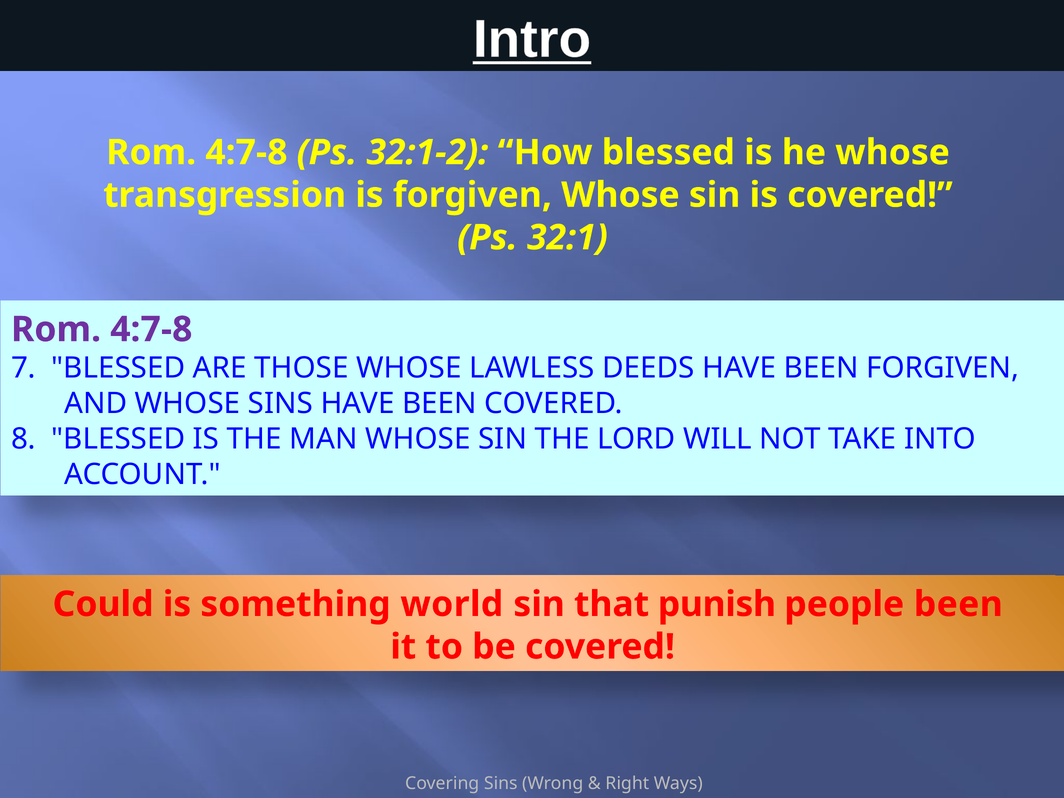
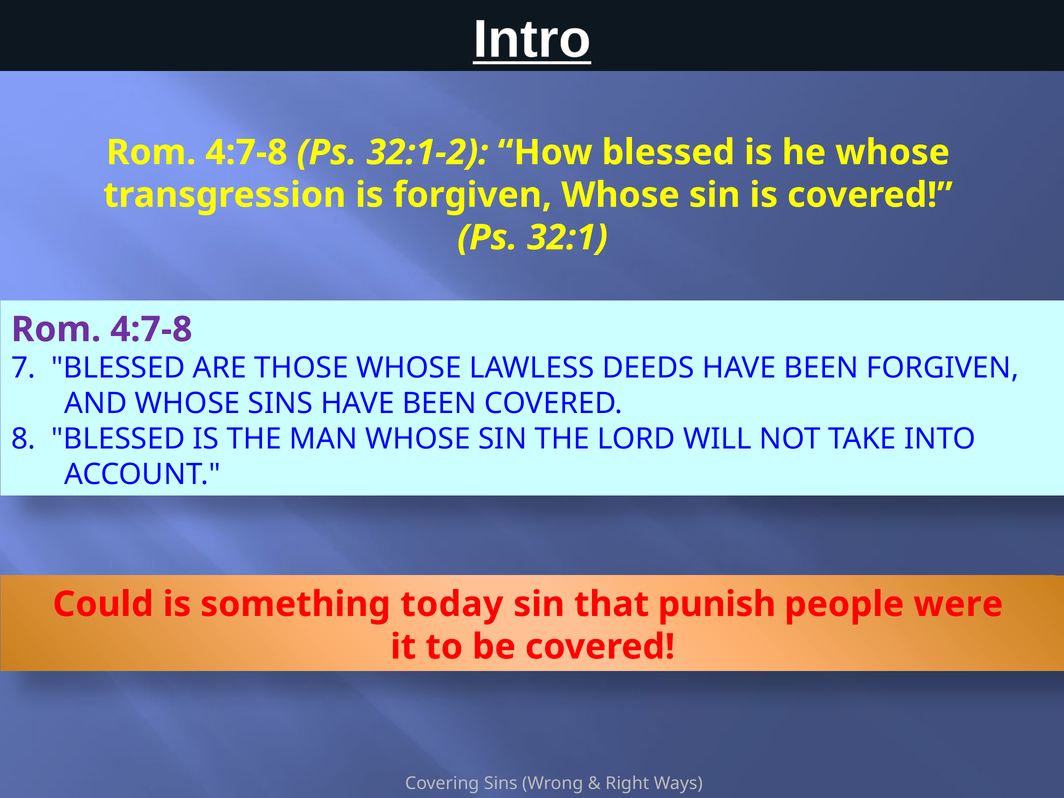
world: world -> today (452, 604)
people been: been -> were (958, 604)
